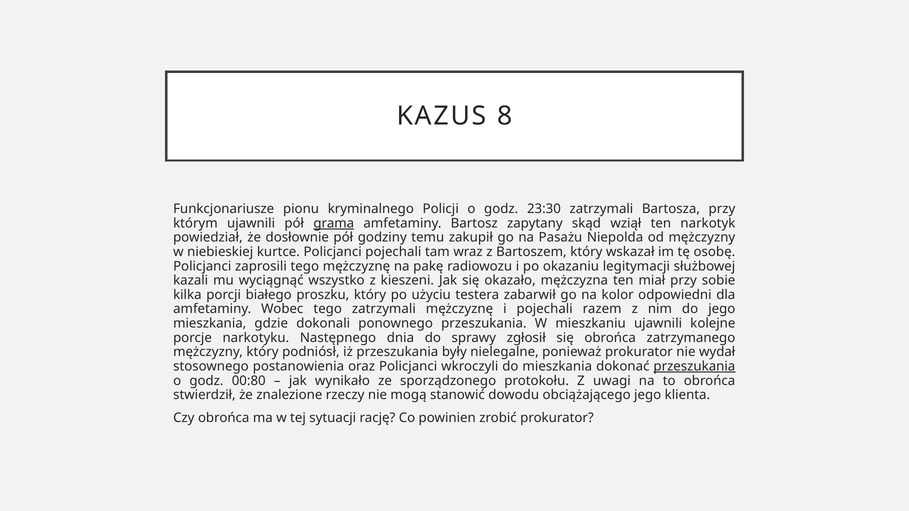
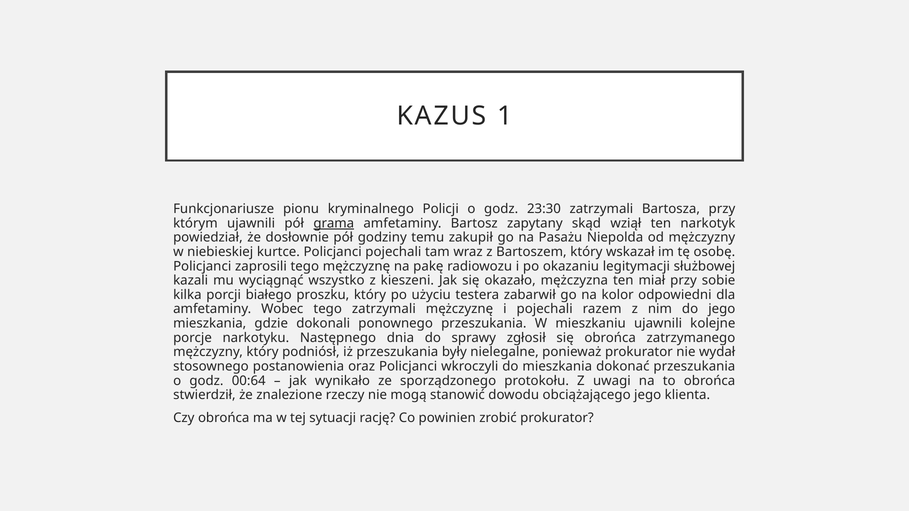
8: 8 -> 1 (505, 116)
przeszukania underline: present -> none (694, 367)
00:80: 00:80 -> 00:64 (249, 381)
